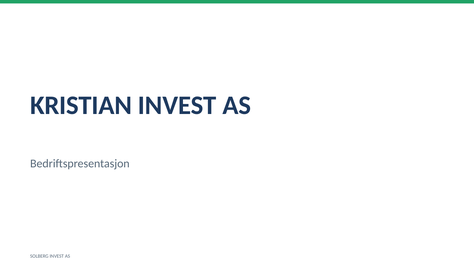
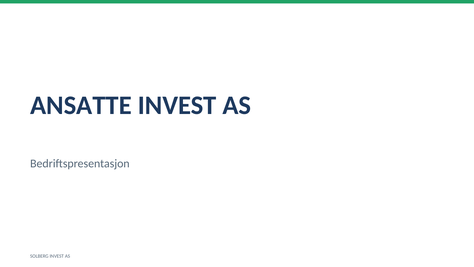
KRISTIAN: KRISTIAN -> ANSATTE (81, 105)
